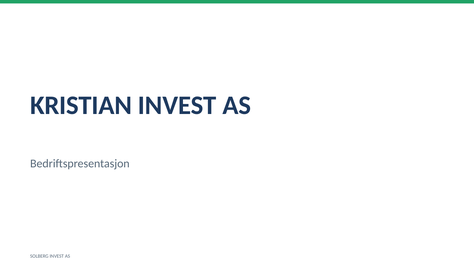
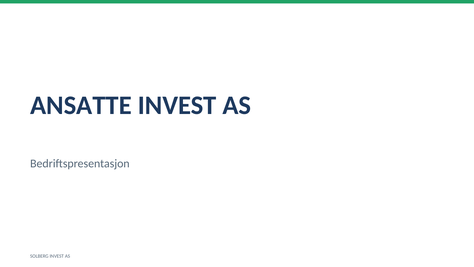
KRISTIAN: KRISTIAN -> ANSATTE (81, 105)
